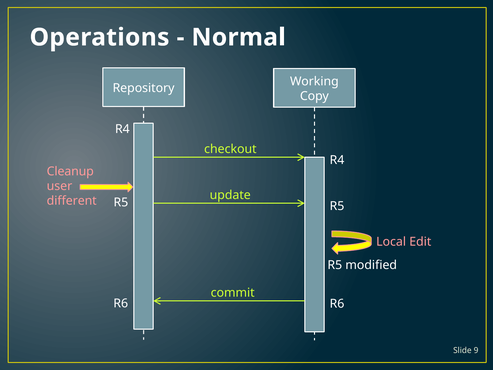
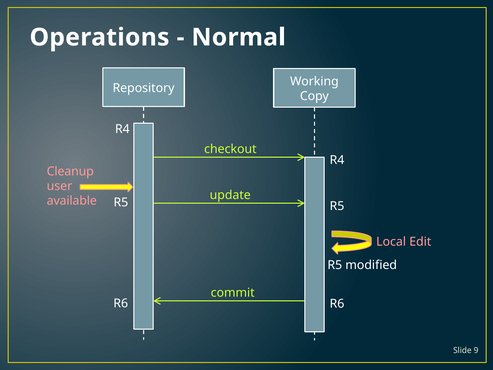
different: different -> available (72, 201)
